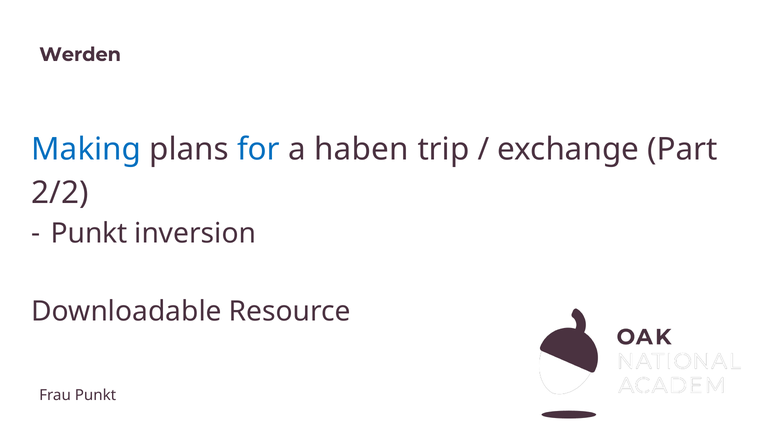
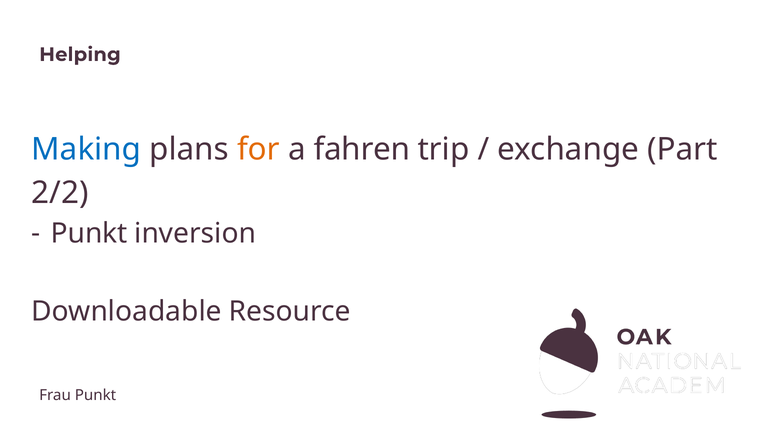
Werden: Werden -> Helping (80, 55)
for colour: blue -> orange (258, 150)
haben: haben -> fahren (362, 150)
